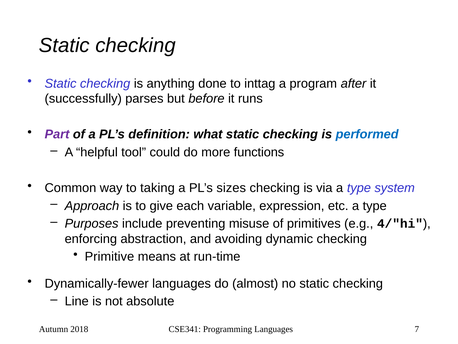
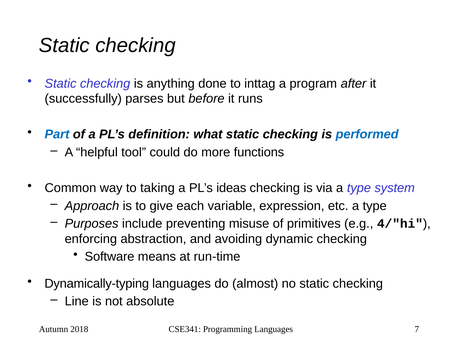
Part colour: purple -> blue (57, 134)
sizes: sizes -> ideas (231, 188)
Primitive: Primitive -> Software (110, 256)
Dynamically-fewer: Dynamically-fewer -> Dynamically-typing (97, 283)
